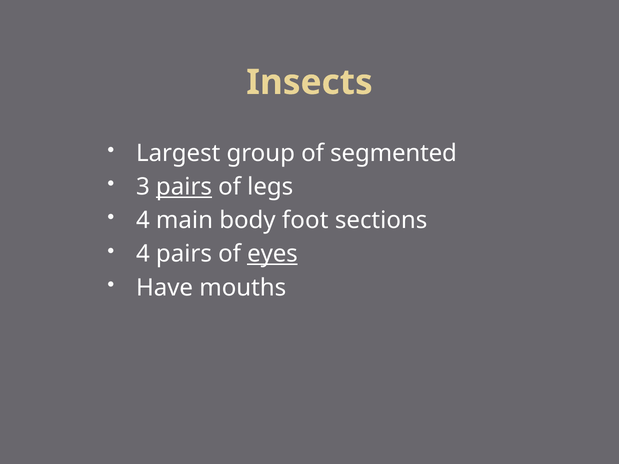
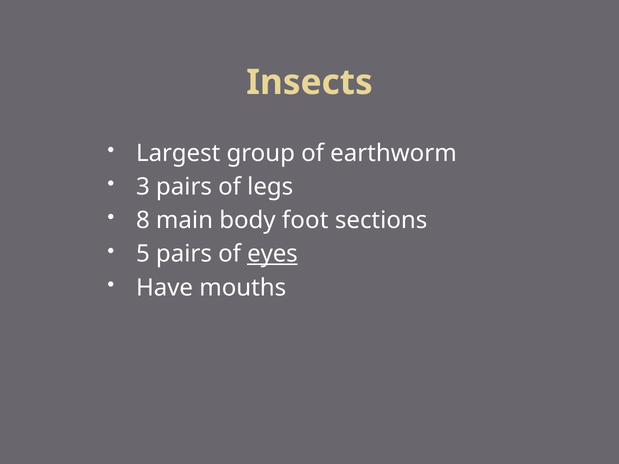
segmented: segmented -> earthworm (393, 153)
pairs underline: present -> none (184, 187)
4: 4 -> 8 (143, 221)
4: 4 -> 5 (143, 254)
